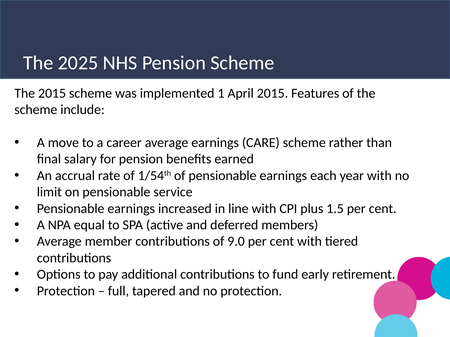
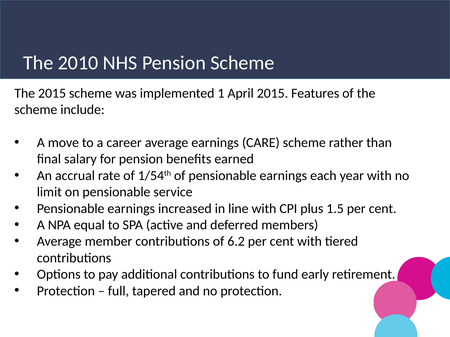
2025: 2025 -> 2010 (78, 63)
9.0: 9.0 -> 6.2 (236, 242)
